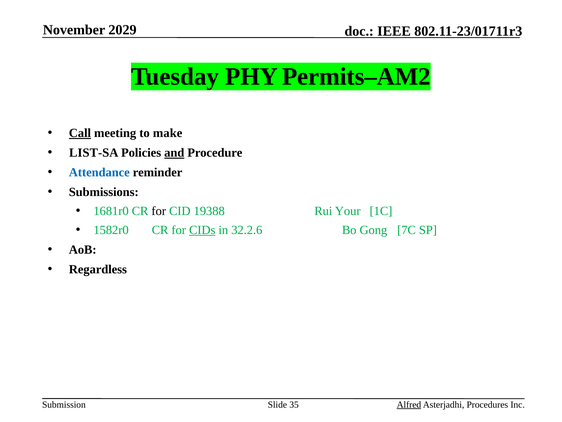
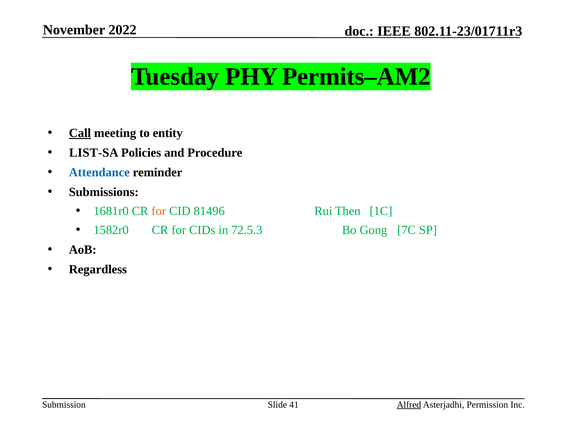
2029: 2029 -> 2022 (123, 30)
make: make -> entity (168, 133)
and underline: present -> none (174, 153)
for colour: black -> orange (159, 211)
19388: 19388 -> 81496 (209, 211)
Your: Your -> Then (348, 211)
CIDs underline: present -> none (202, 230)
32.2.6: 32.2.6 -> 72.5.3 (247, 230)
35: 35 -> 41 (294, 404)
Procedures: Procedures -> Permission (487, 404)
